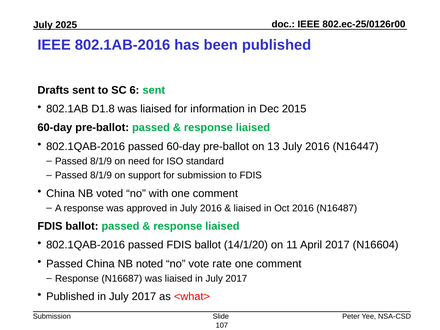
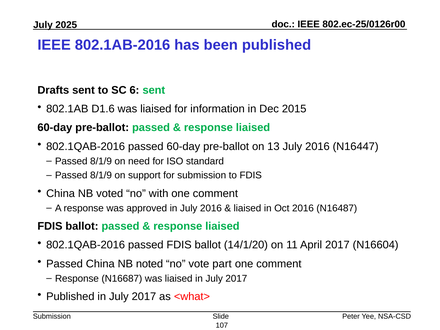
D1.8: D1.8 -> D1.6 (103, 109)
rate: rate -> part (222, 264)
